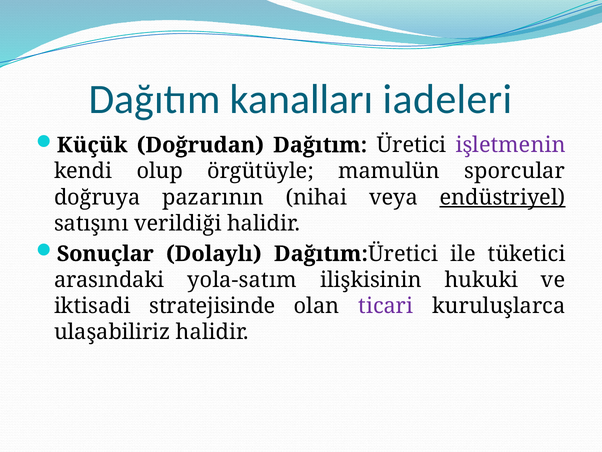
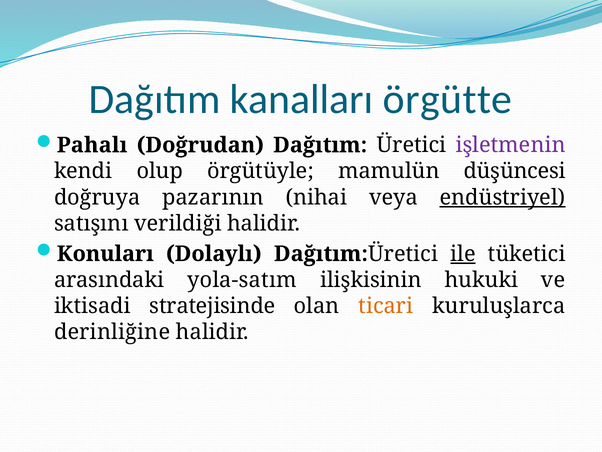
iadeleri: iadeleri -> örgütte (448, 99)
Küçük: Küçük -> Pahalı (92, 145)
sporcular: sporcular -> düşüncesi (515, 171)
Sonuçlar: Sonuçlar -> Konuları (105, 254)
ile underline: none -> present (463, 254)
ticari colour: purple -> orange (386, 306)
ulaşabiliriz: ulaşabiliriz -> derinliğine (112, 332)
